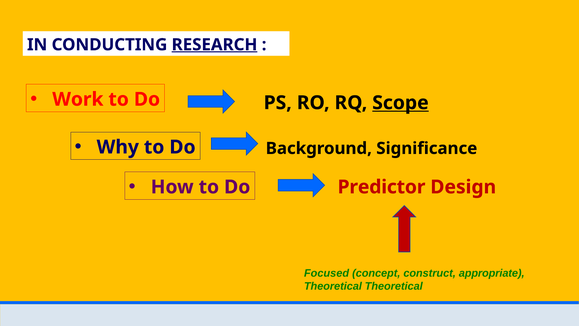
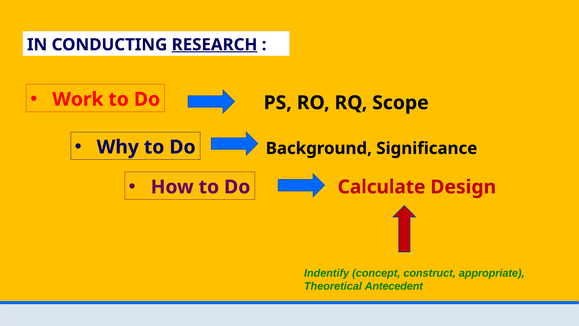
Scope underline: present -> none (400, 103)
Predictor: Predictor -> Calculate (382, 187)
Focused: Focused -> Indentify (327, 273)
Theoretical Theoretical: Theoretical -> Antecedent (394, 286)
